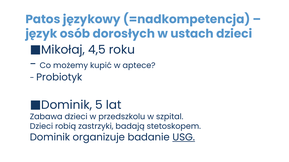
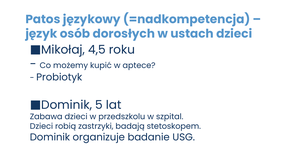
USG underline: present -> none (184, 138)
